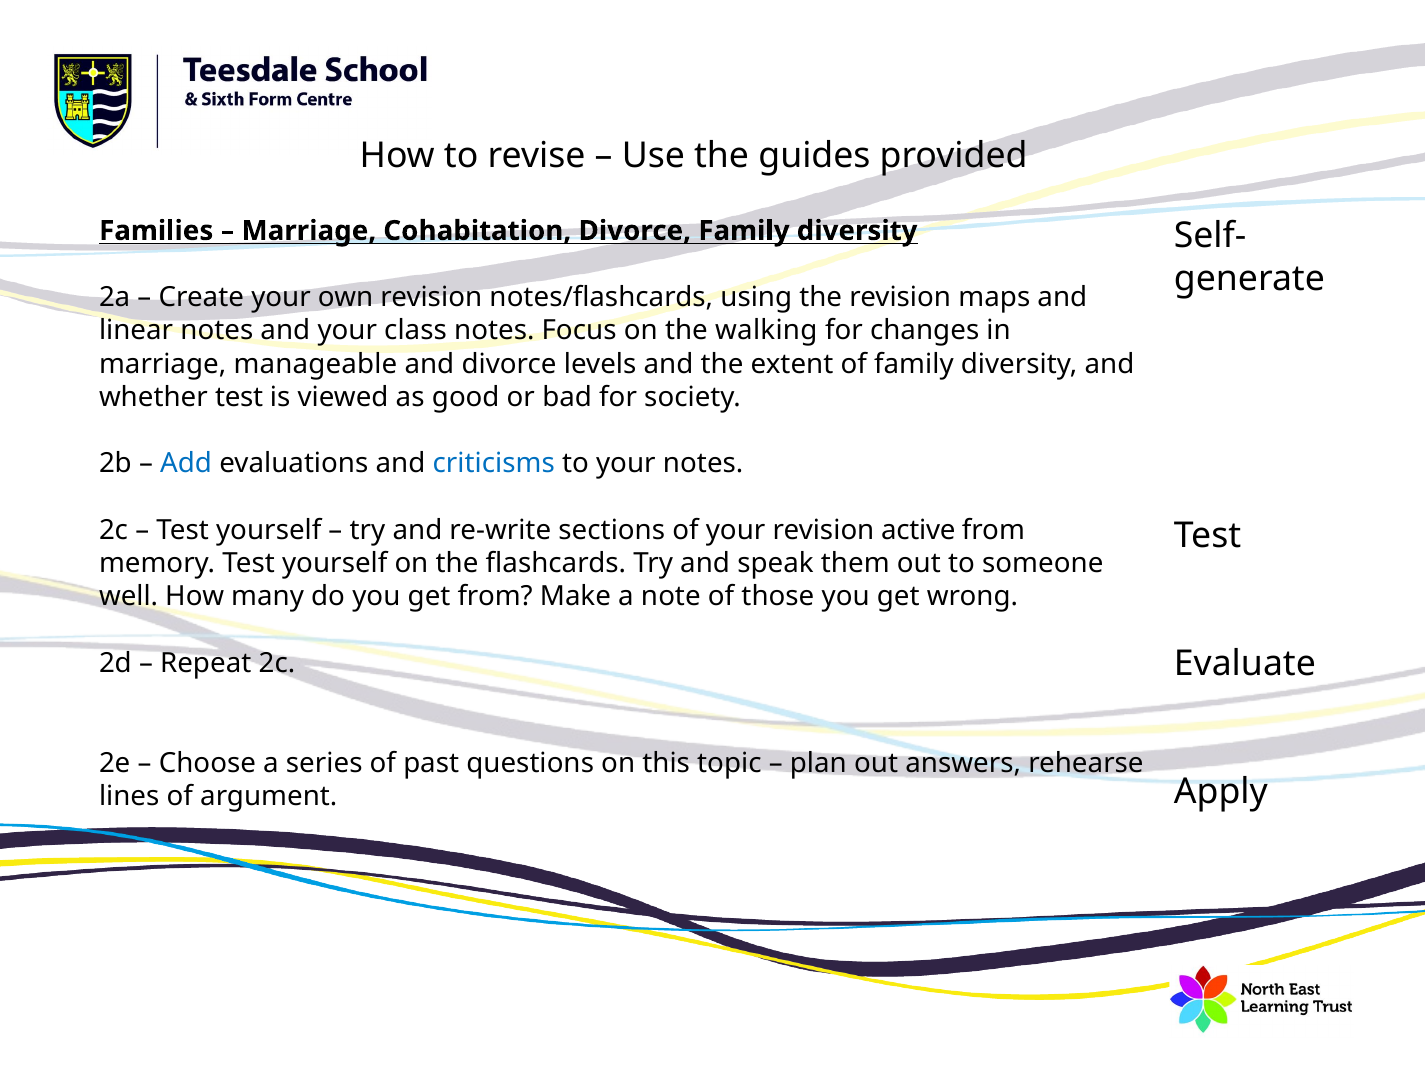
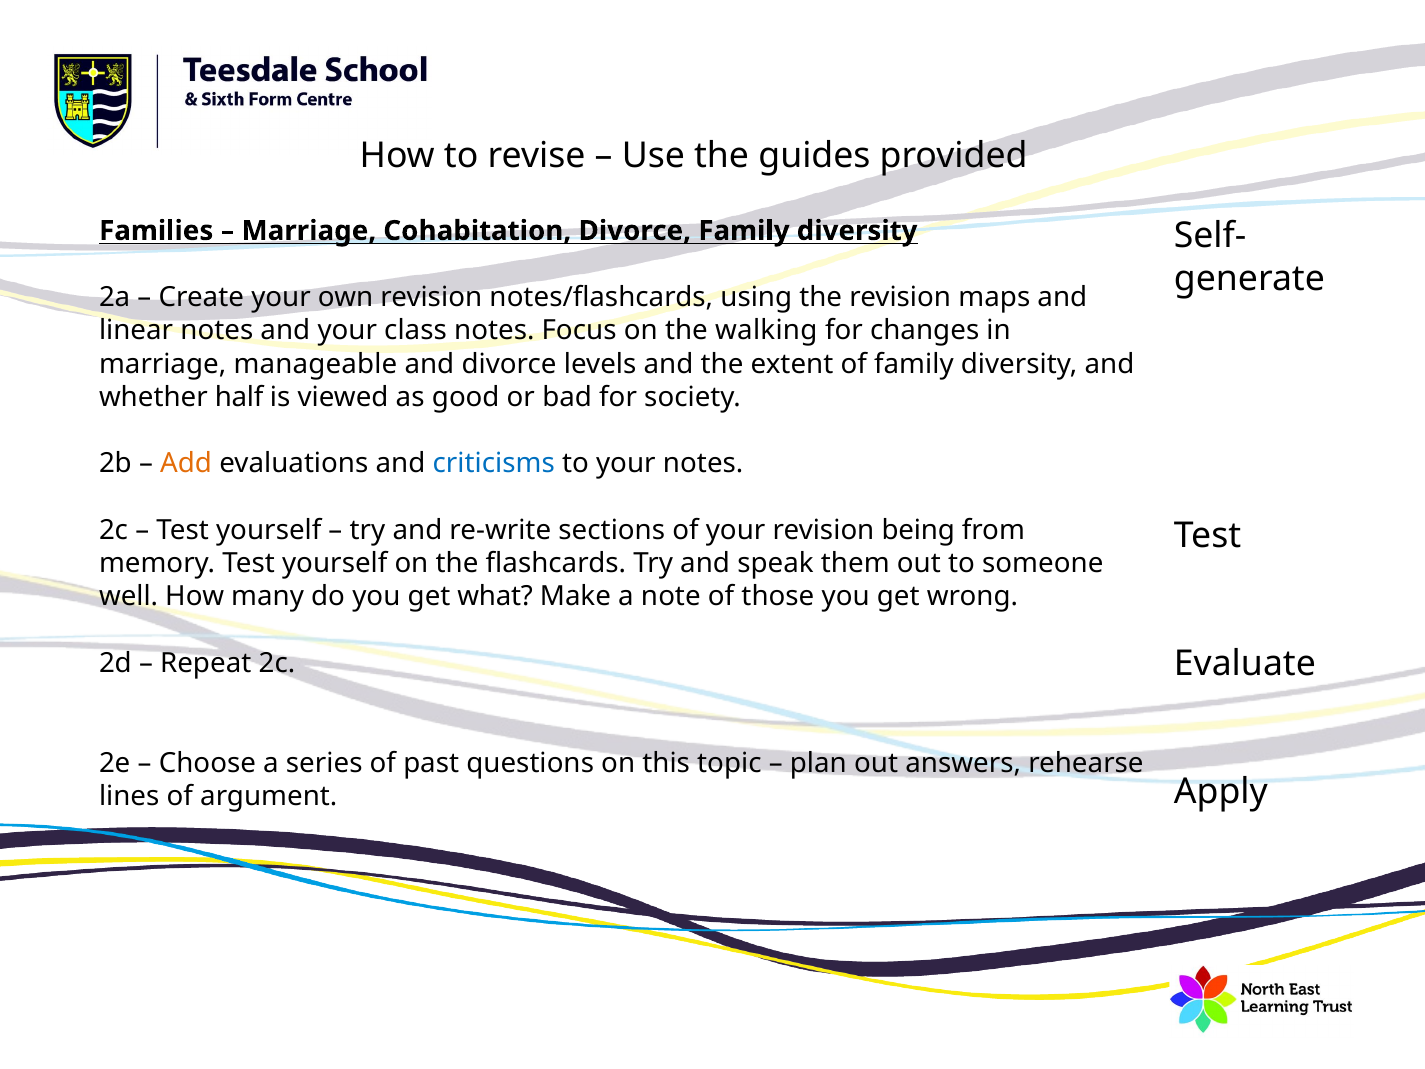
whether test: test -> half (239, 397)
Add colour: blue -> orange (186, 464)
active: active -> being (918, 530)
get from: from -> what (495, 597)
